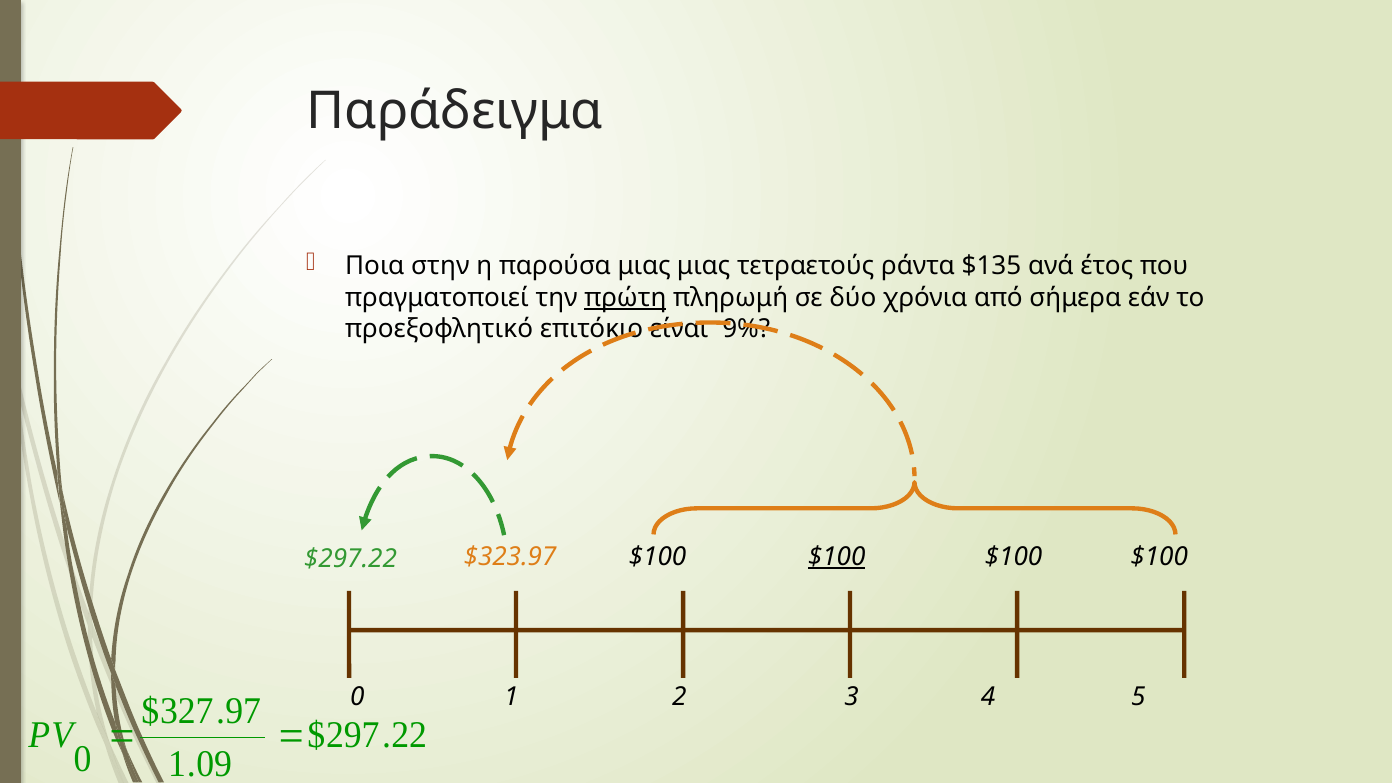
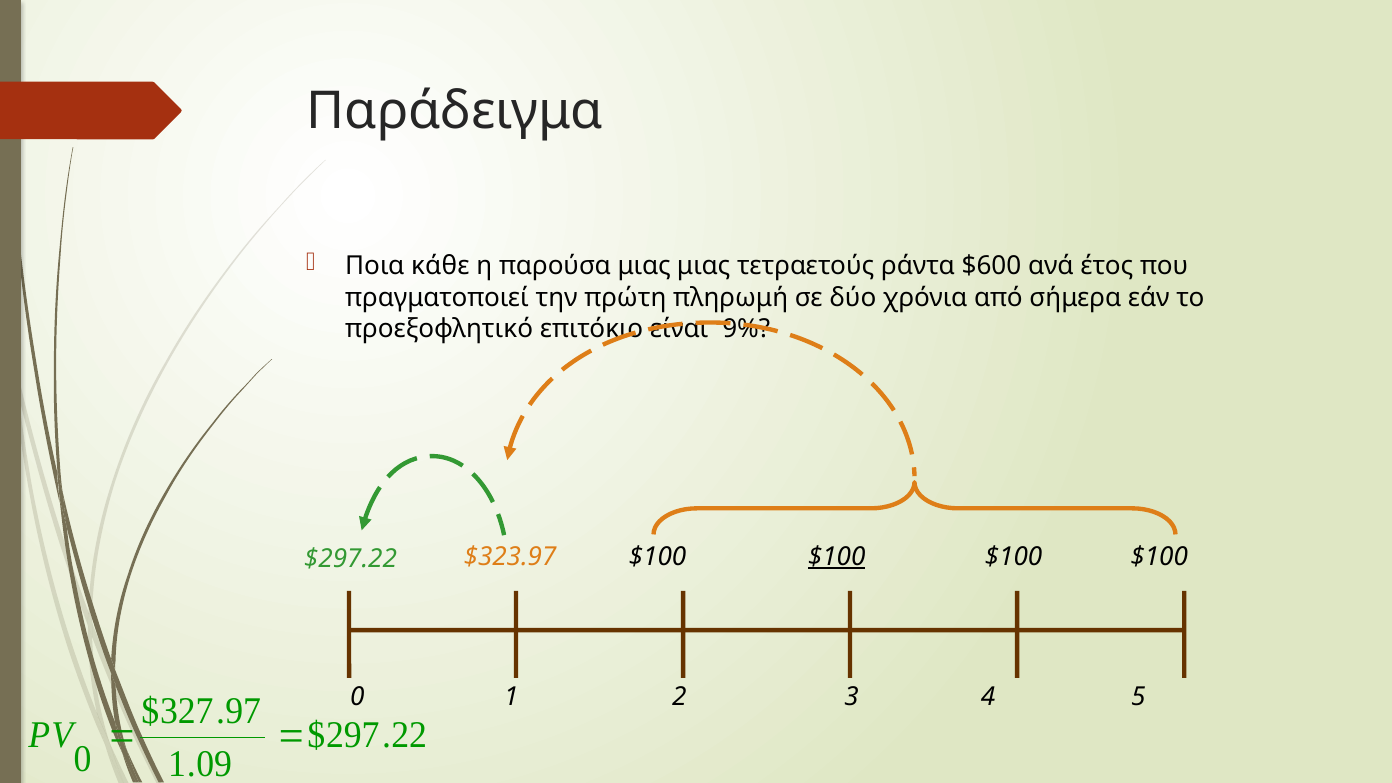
στην: στην -> κάθε (440, 266)
$135: $135 -> $600 (991, 266)
πρώτη underline: present -> none (625, 298)
